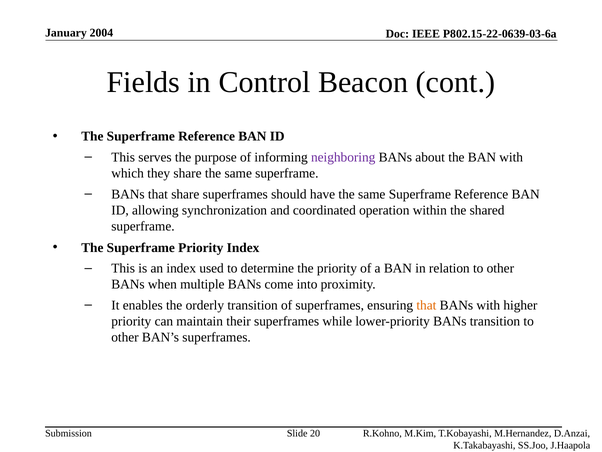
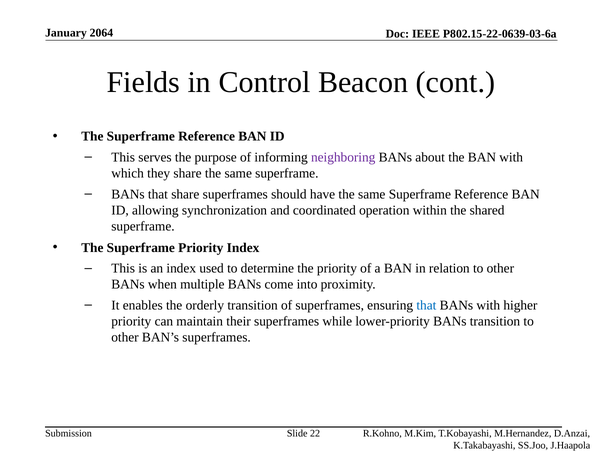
2004: 2004 -> 2064 (101, 33)
that colour: orange -> blue (426, 305)
20: 20 -> 22 (315, 433)
